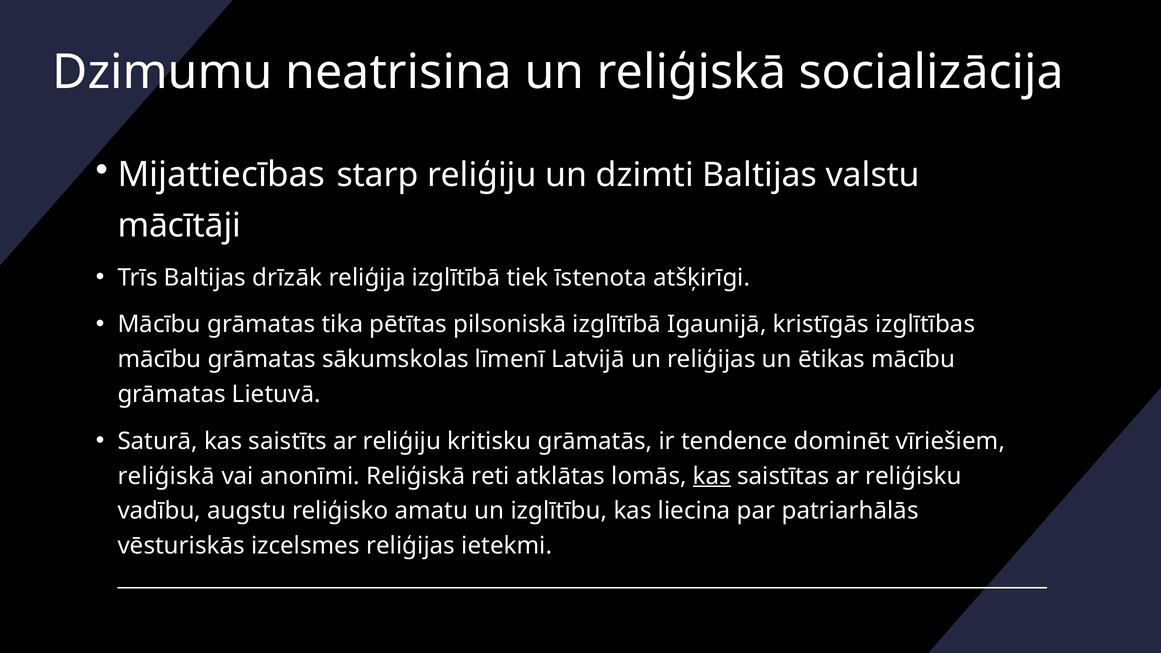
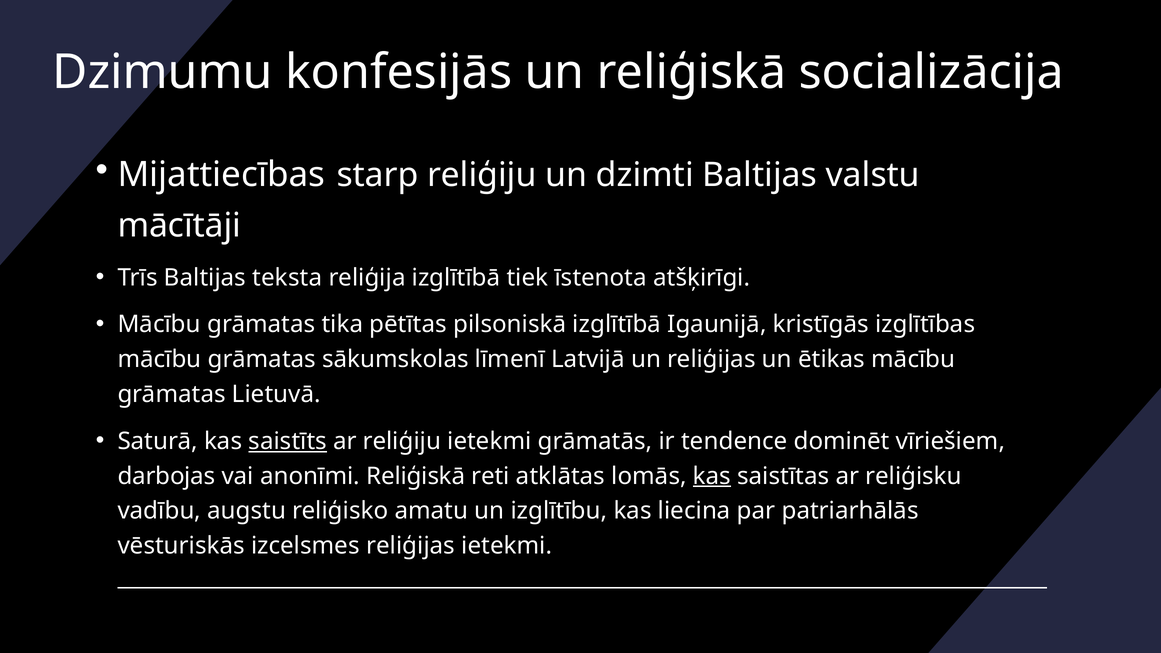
neatrisina: neatrisina -> konfesijās (399, 72)
drīzāk: drīzāk -> teksta (287, 278)
saistīts underline: none -> present (288, 441)
reliģiju kritisku: kritisku -> ietekmi (489, 441)
reliģiskā: reliģiskā -> darbojas (166, 476)
